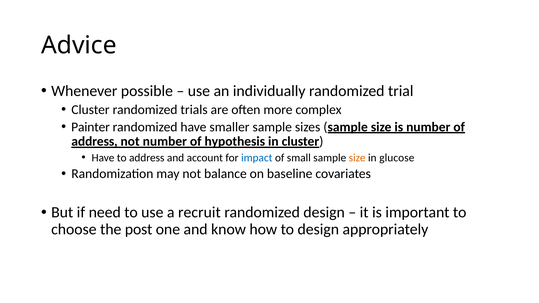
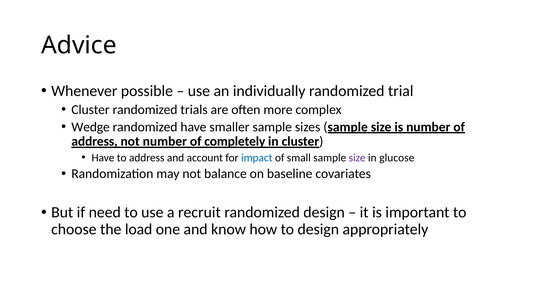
Painter: Painter -> Wedge (91, 127)
hypothesis: hypothesis -> completely (235, 142)
size colour: orange -> purple (357, 158)
post: post -> load (139, 230)
